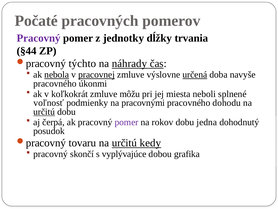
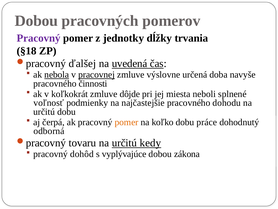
Počaté: Počaté -> Dobou (36, 21)
§44: §44 -> §18 (27, 51)
týchto: týchto -> ďalšej (82, 63)
náhrady: náhrady -> uvedená (130, 63)
určená underline: present -> none (195, 74)
úkonmi: úkonmi -> činnosti (93, 83)
môžu: môžu -> dôjde (130, 94)
pracovnými: pracovnými -> najčastejšie (143, 103)
určitú underline: present -> none (44, 112)
pomer colour: purple -> orange (127, 122)
rokov: rokov -> koľko (163, 122)
jedna: jedna -> práce (207, 122)
posudok: posudok -> odborná (49, 131)
skončí: skončí -> dohôd (82, 154)
grafika: grafika -> zákona (187, 154)
